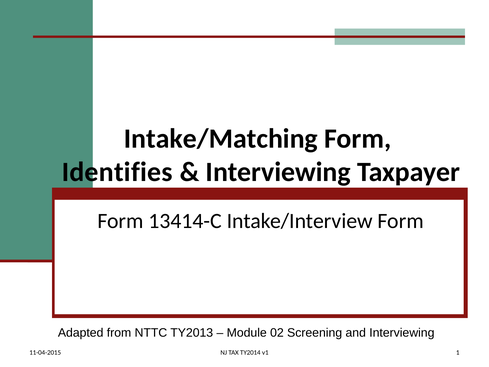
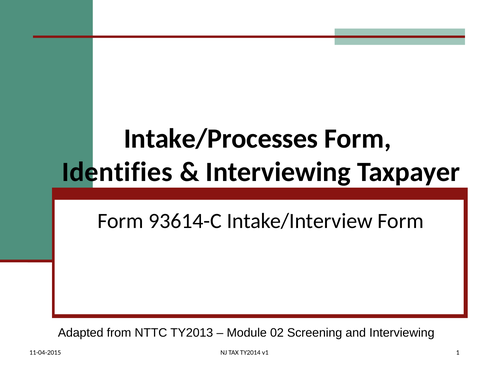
Intake/Matching: Intake/Matching -> Intake/Processes (221, 138)
13414-C: 13414-C -> 93614-C (185, 221)
